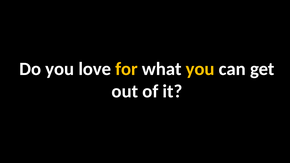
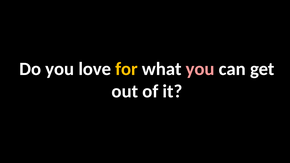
you colour: yellow -> pink (200, 69)
